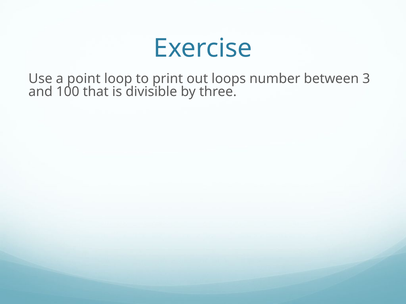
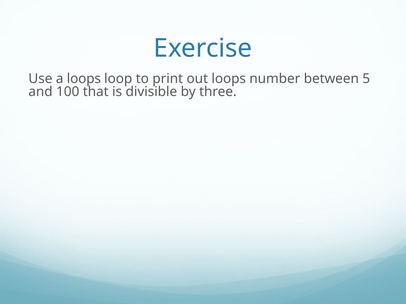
a point: point -> loops (84, 79)
3: 3 -> 5 (366, 79)
